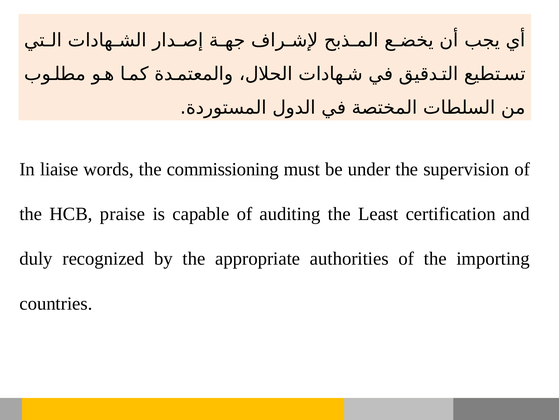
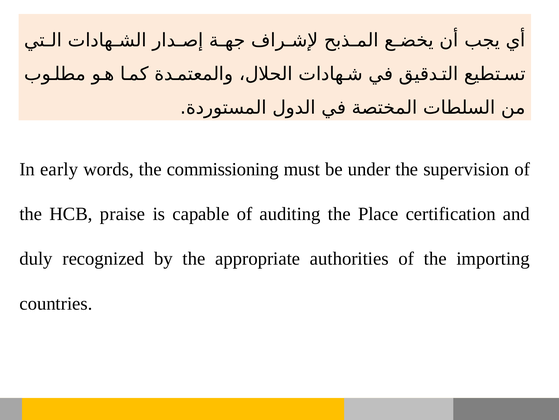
liaise: liaise -> early (59, 169)
Least: Least -> Place (378, 214)
